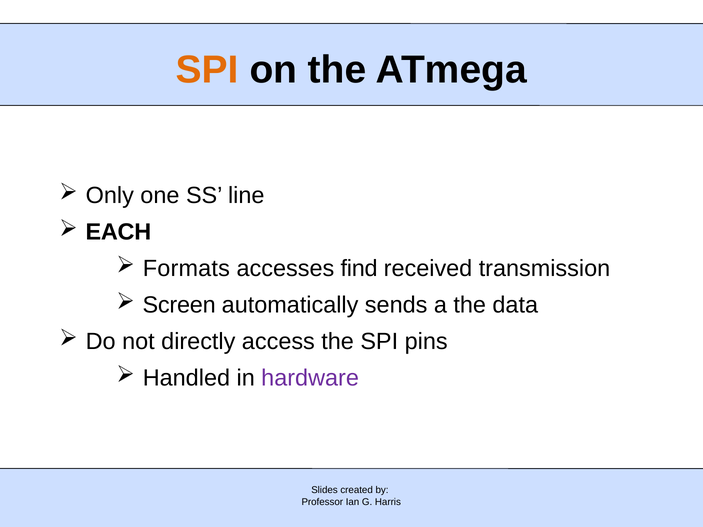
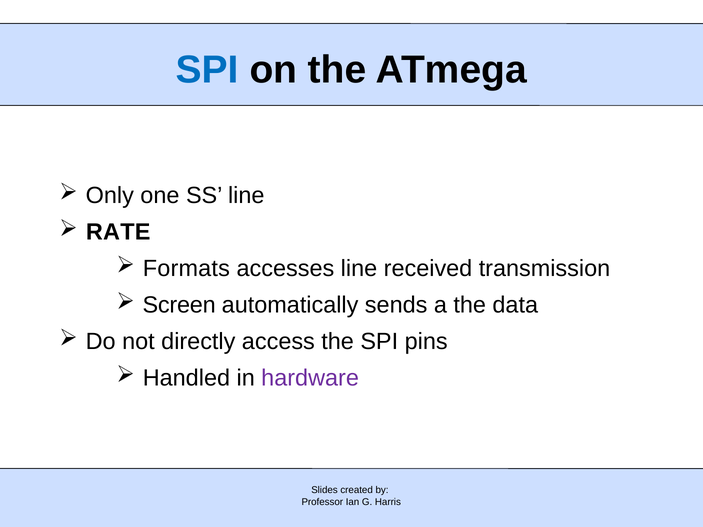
SPI colour: orange -> blue (207, 70)
EACH: EACH -> RATE (118, 232)
accesses find: find -> line (359, 269)
